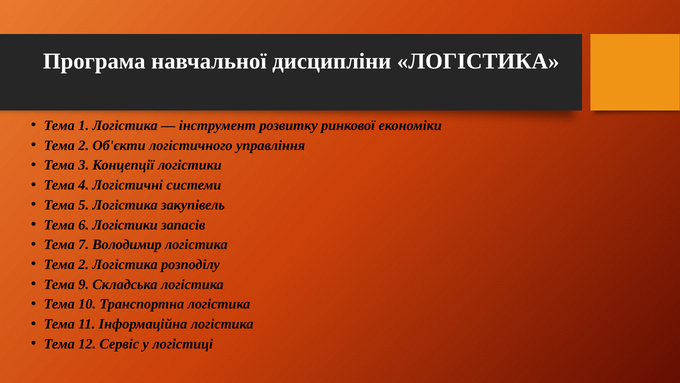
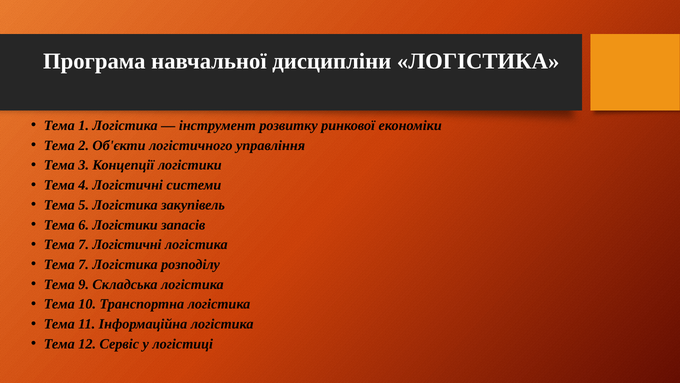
7 Володимир: Володимир -> Логістичні (127, 244)
2: 2 -> 7 (84, 264)
